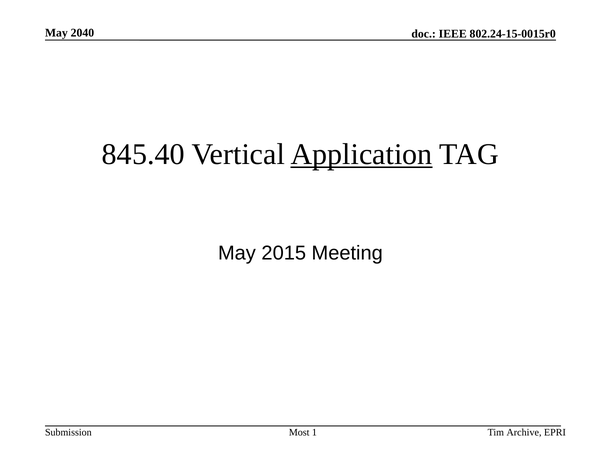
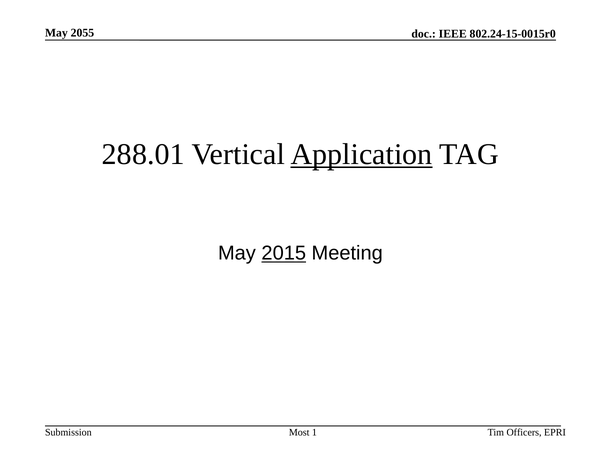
2040: 2040 -> 2055 (82, 33)
845.40: 845.40 -> 288.01 (143, 154)
2015 underline: none -> present (284, 253)
Archive: Archive -> Officers (524, 432)
